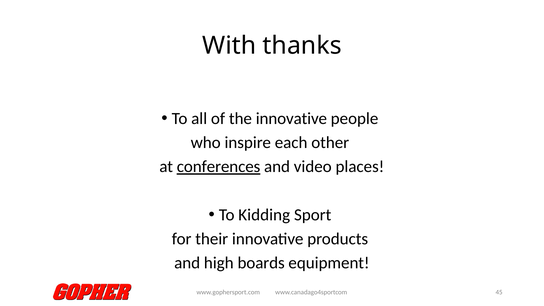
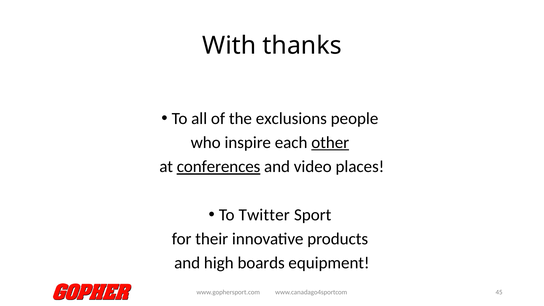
the innovative: innovative -> exclusions (291, 119)
other underline: none -> present (330, 143)
Kidding: Kidding -> Twitter (264, 215)
